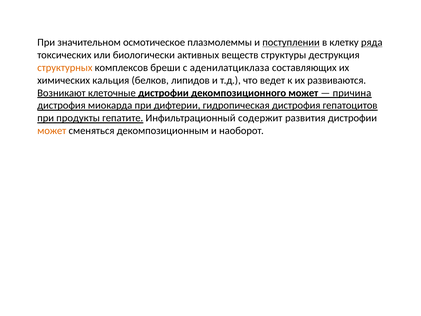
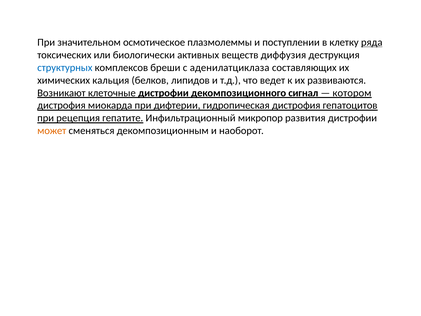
поступлении underline: present -> none (291, 42)
структуры: структуры -> диффузия (283, 55)
структурных colour: orange -> blue (65, 68)
декомпозиционного может: может -> сигнал (303, 93)
причина: причина -> котором (352, 93)
продукты: продукты -> рецепция (78, 118)
содержит: содержит -> микропор (260, 118)
